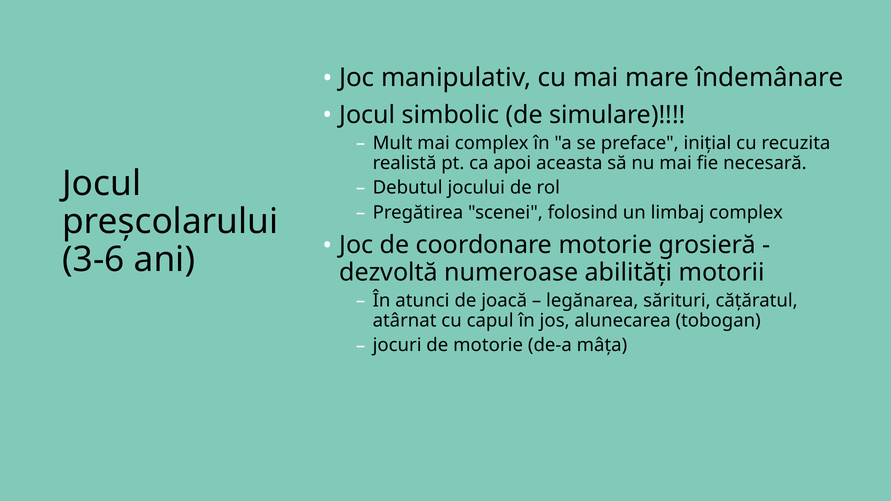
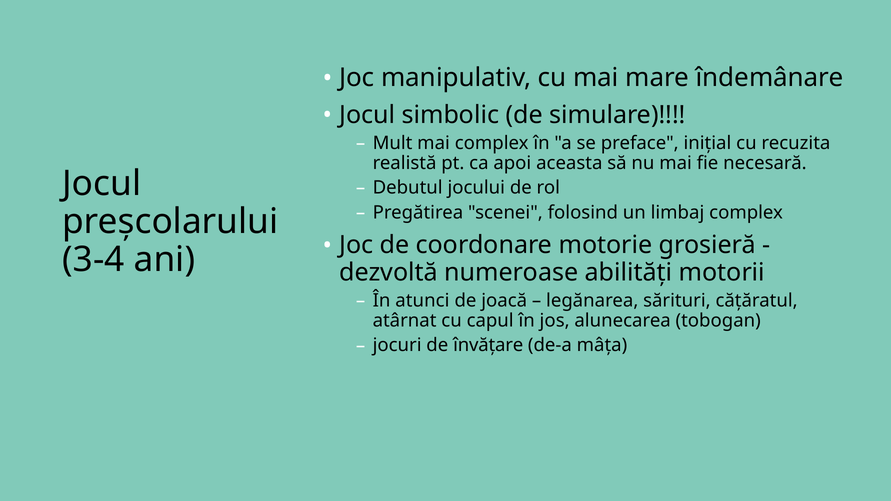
3-6: 3-6 -> 3-4 (94, 260)
de motorie: motorie -> învățare (488, 346)
